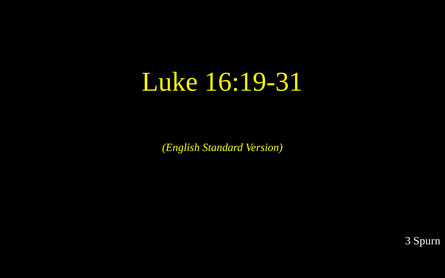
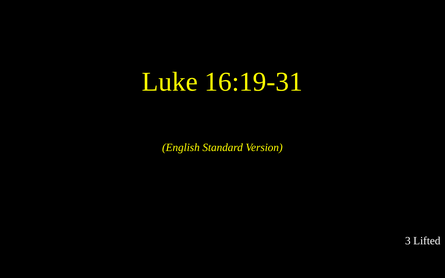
Spurn: Spurn -> Lifted (427, 241)
